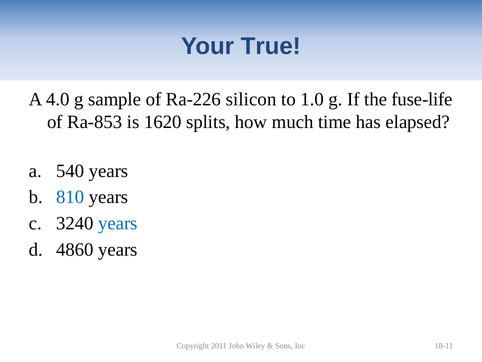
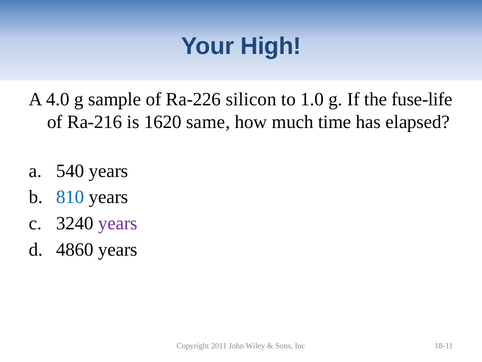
True: True -> High (271, 46)
Ra-853: Ra-853 -> Ra-216 (95, 122)
splits: splits -> same (208, 122)
years colour: blue -> purple (118, 223)
